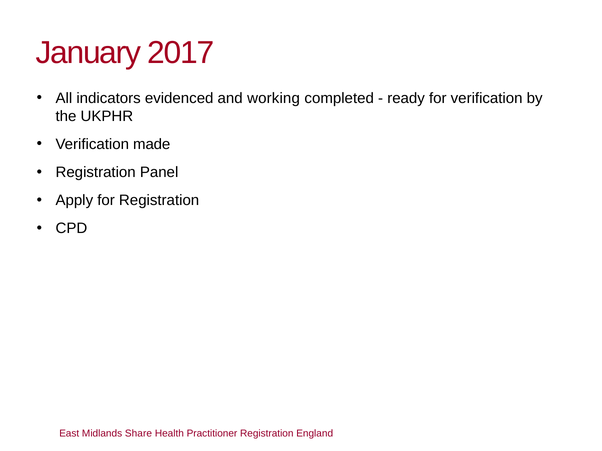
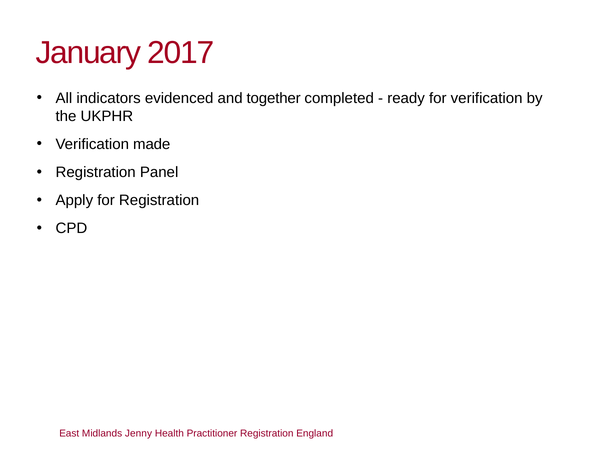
working: working -> together (274, 98)
Share: Share -> Jenny (138, 434)
